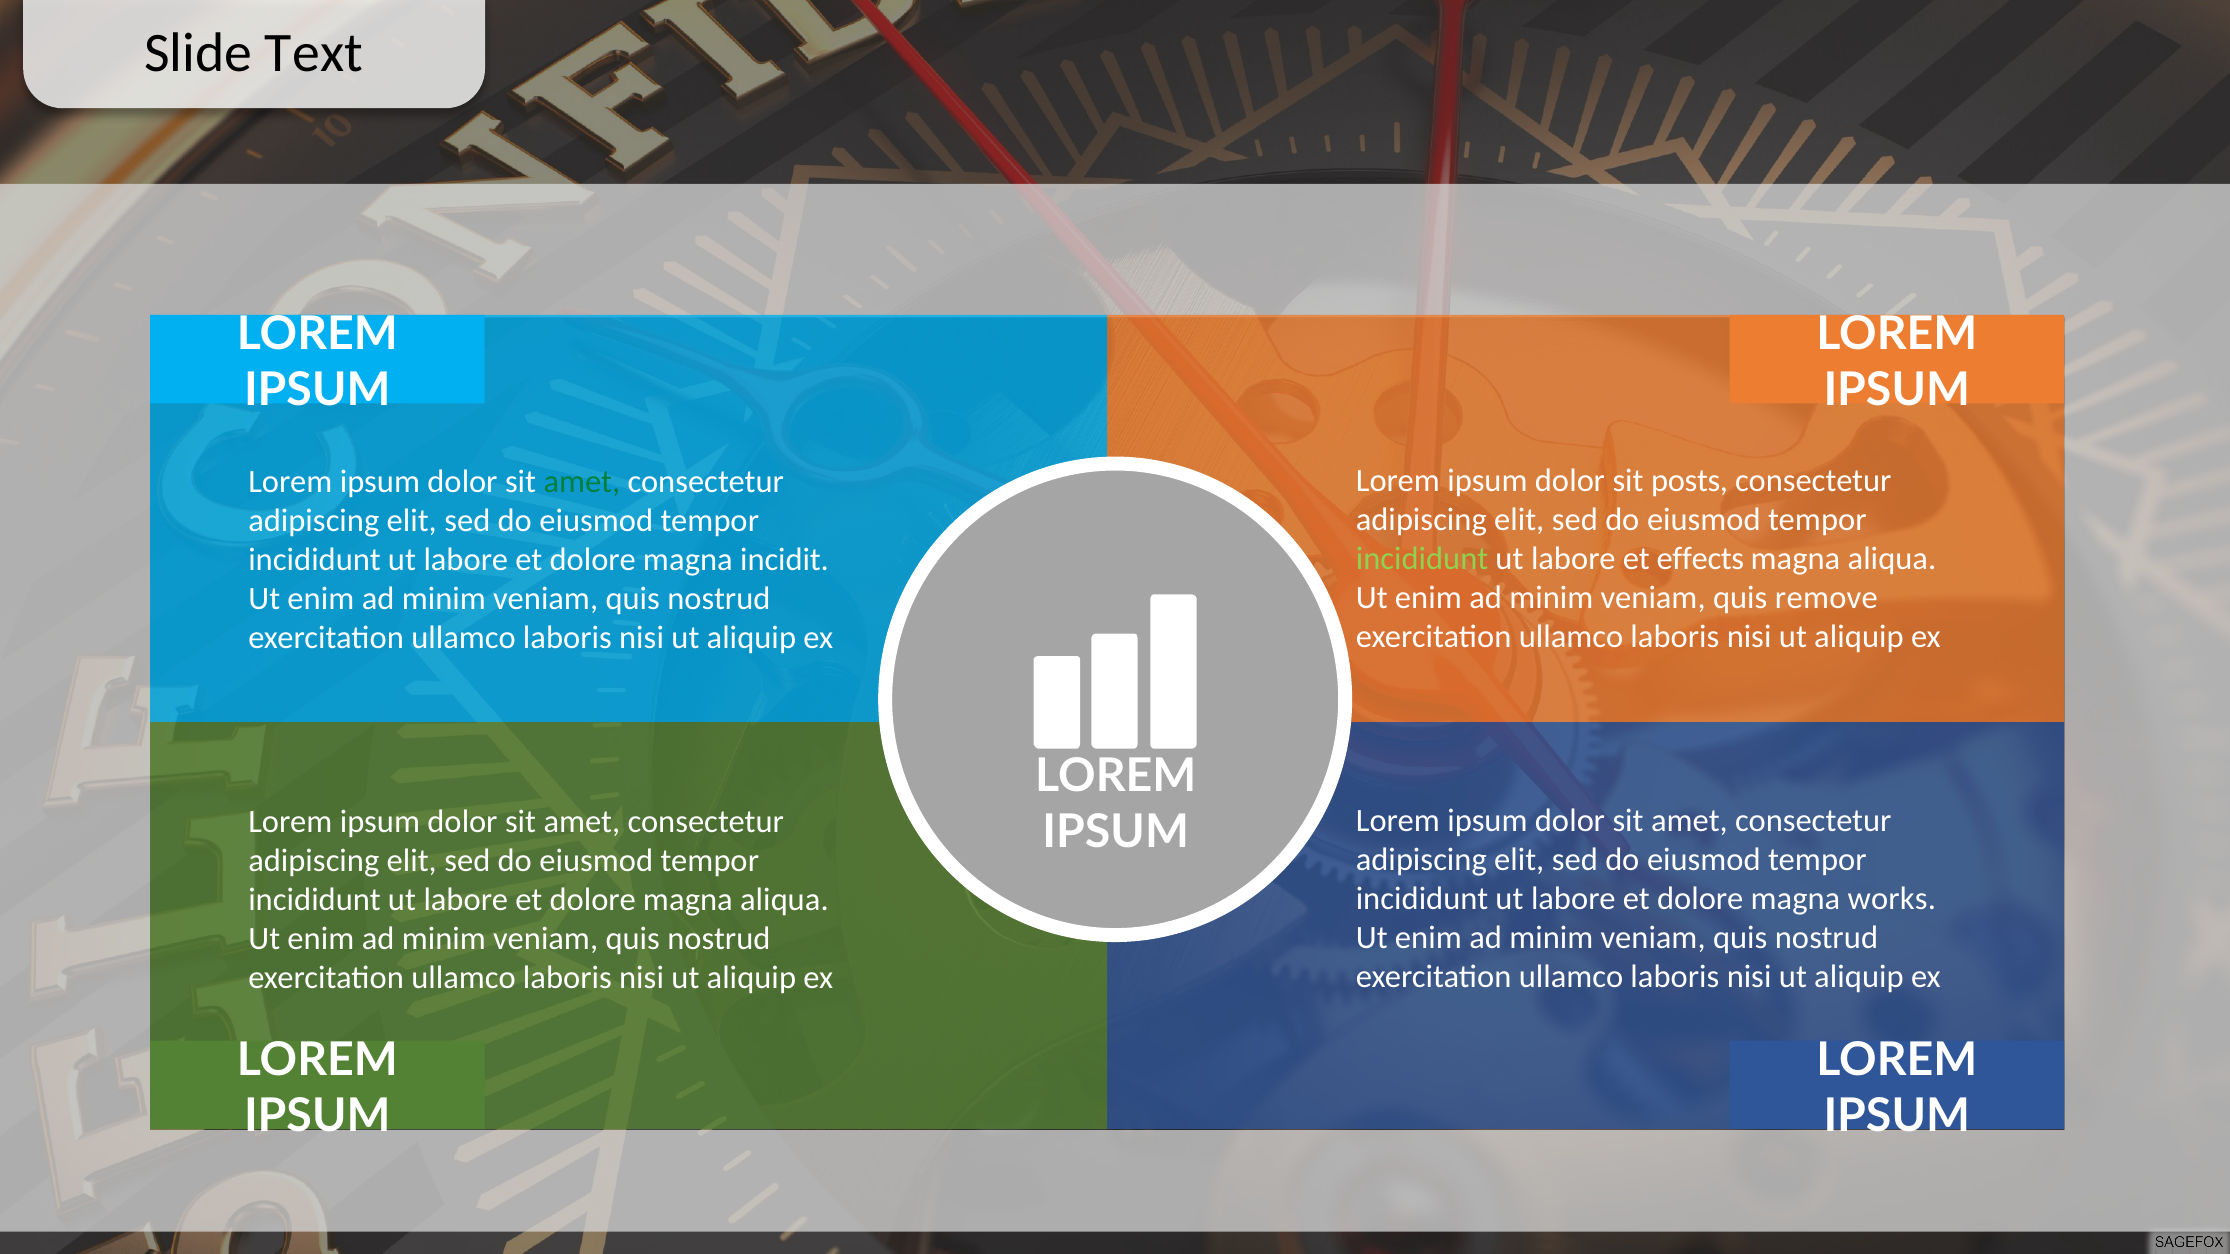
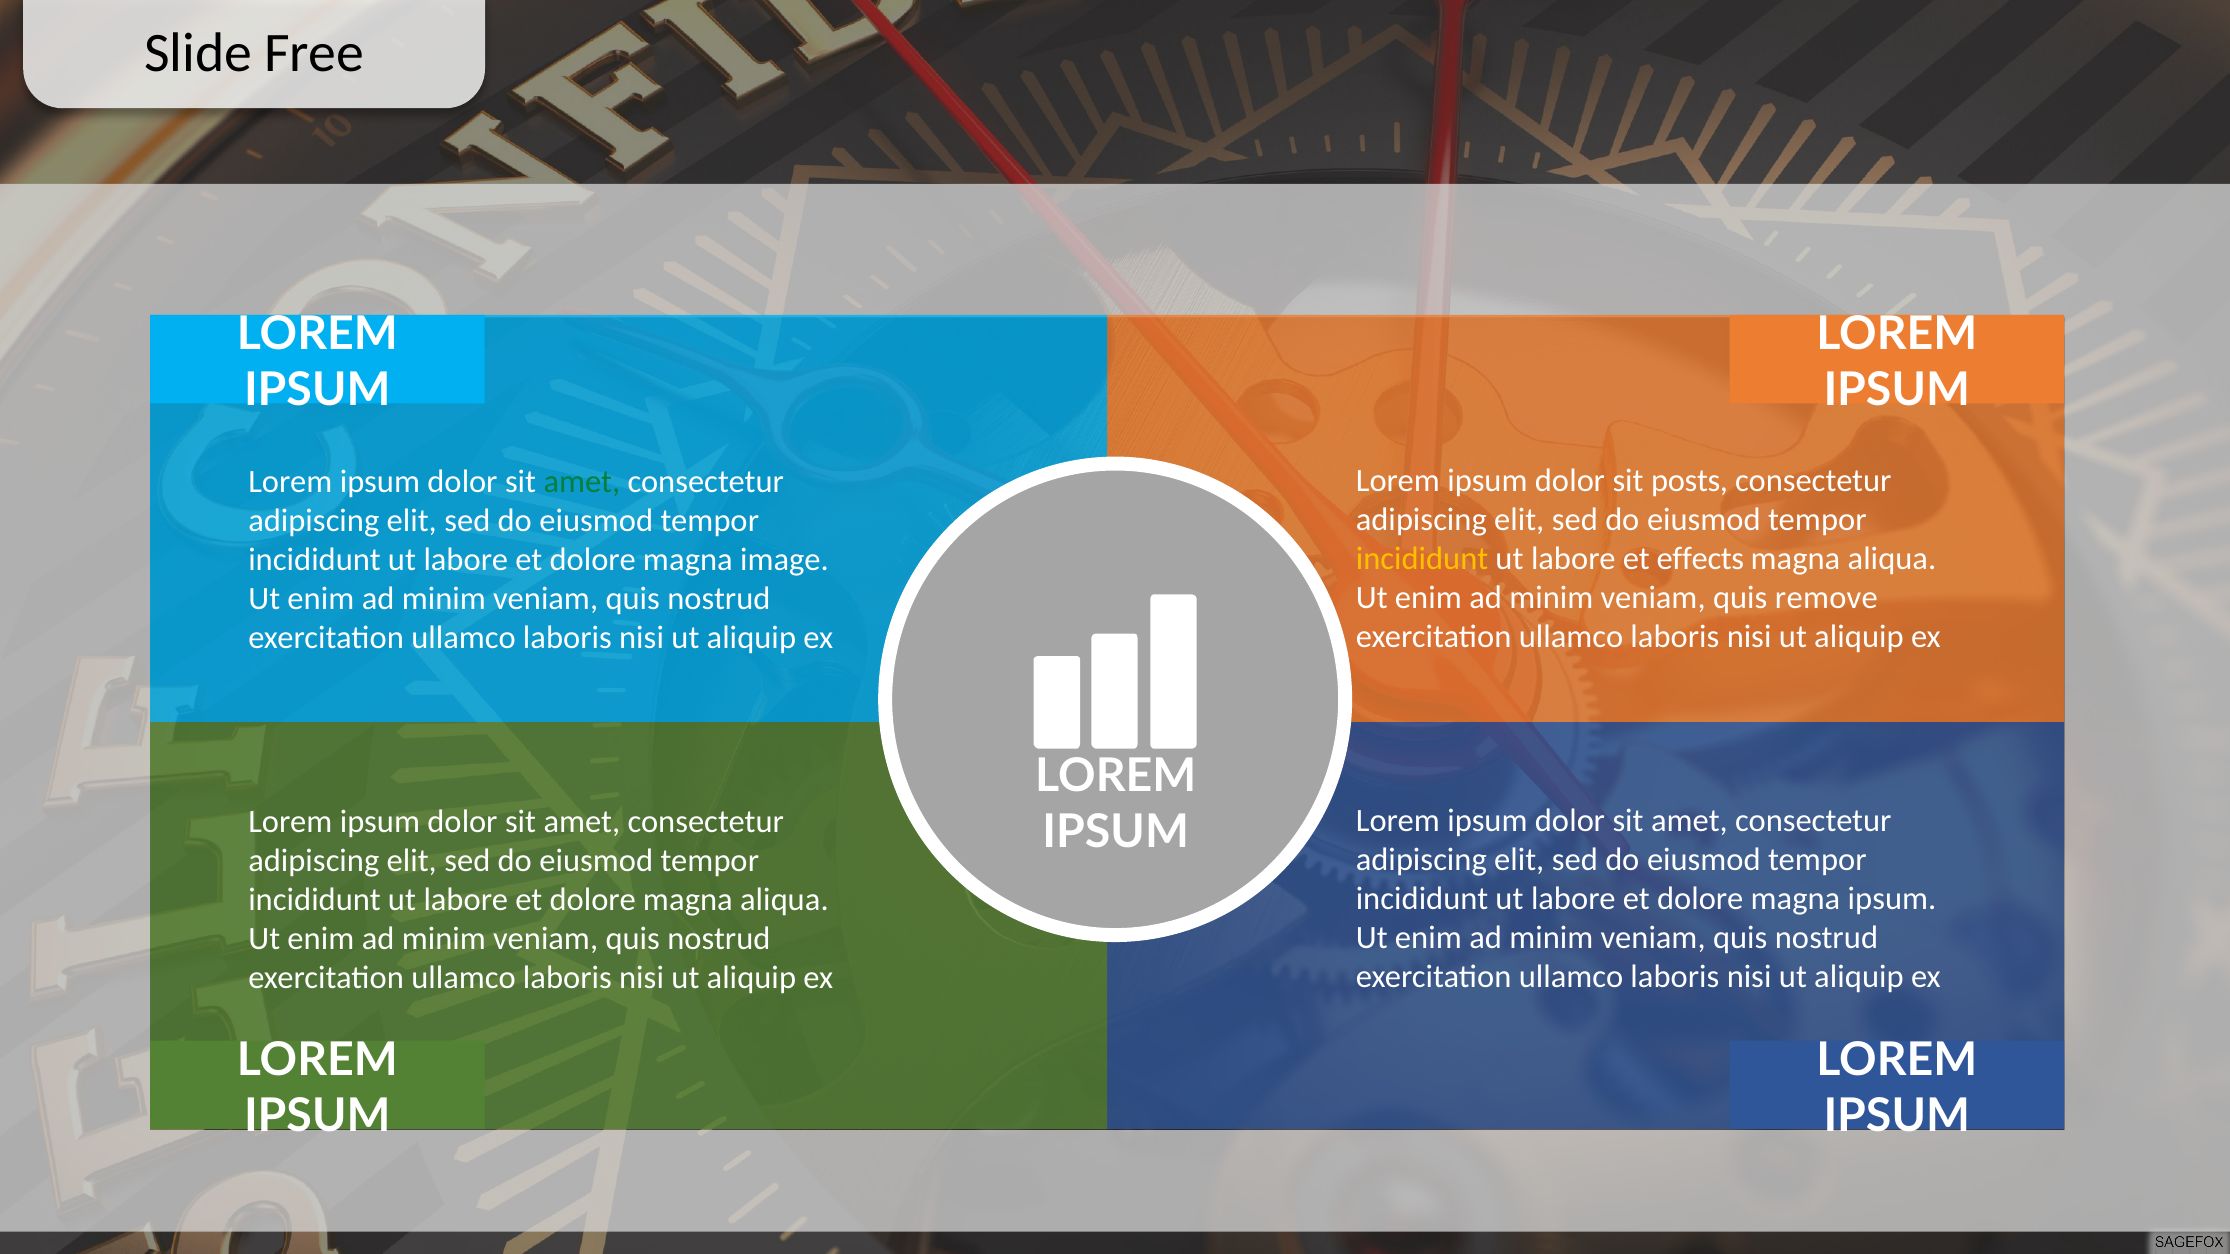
Text: Text -> Free (314, 53)
incididunt colour: light green -> yellow (1422, 559)
incidit: incidit -> image (784, 560)
magna works: works -> ipsum (1892, 899)
